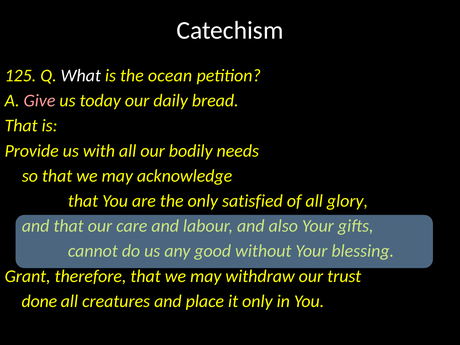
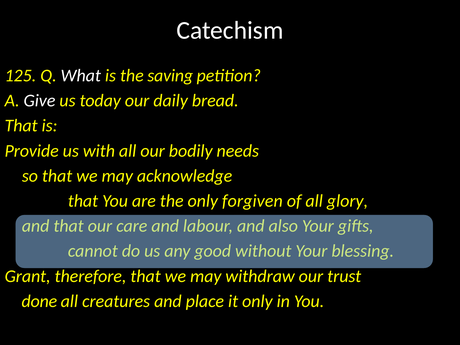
ocean: ocean -> saving (170, 76)
Give colour: pink -> white (39, 101)
satisfied: satisfied -> forgiven (252, 201)
